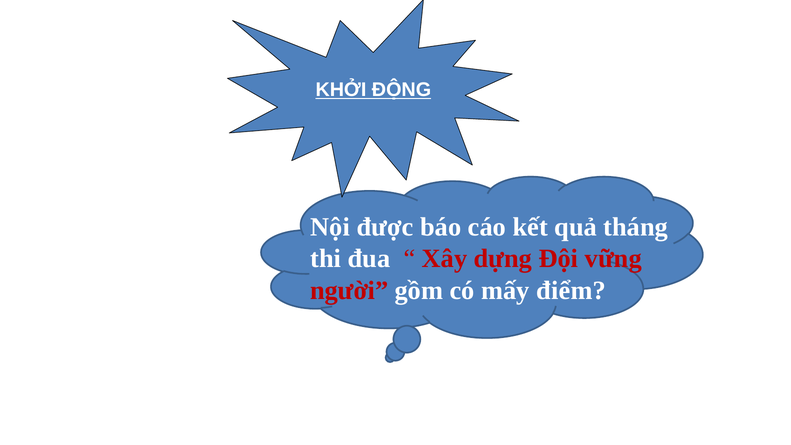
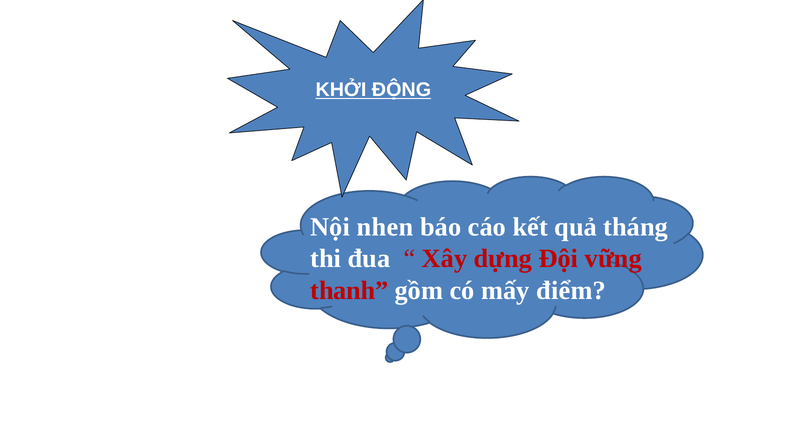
được: được -> nhen (385, 227)
người: người -> thanh (349, 290)
